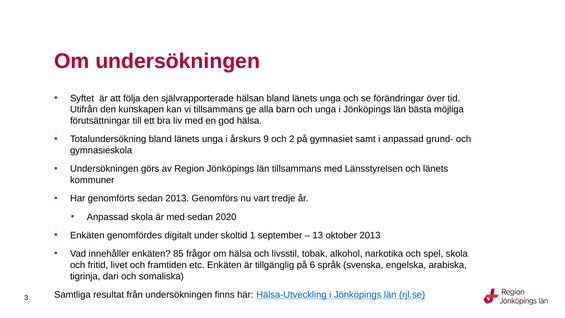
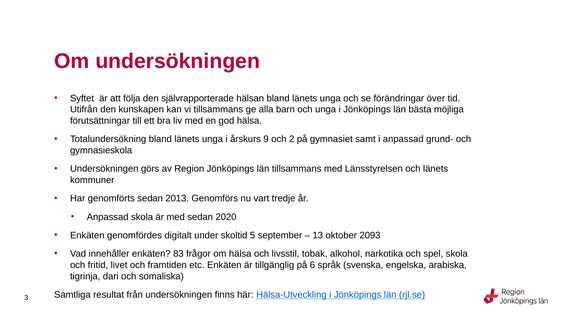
1: 1 -> 5 (253, 235)
oktober 2013: 2013 -> 2093 (370, 235)
85: 85 -> 83 (178, 253)
